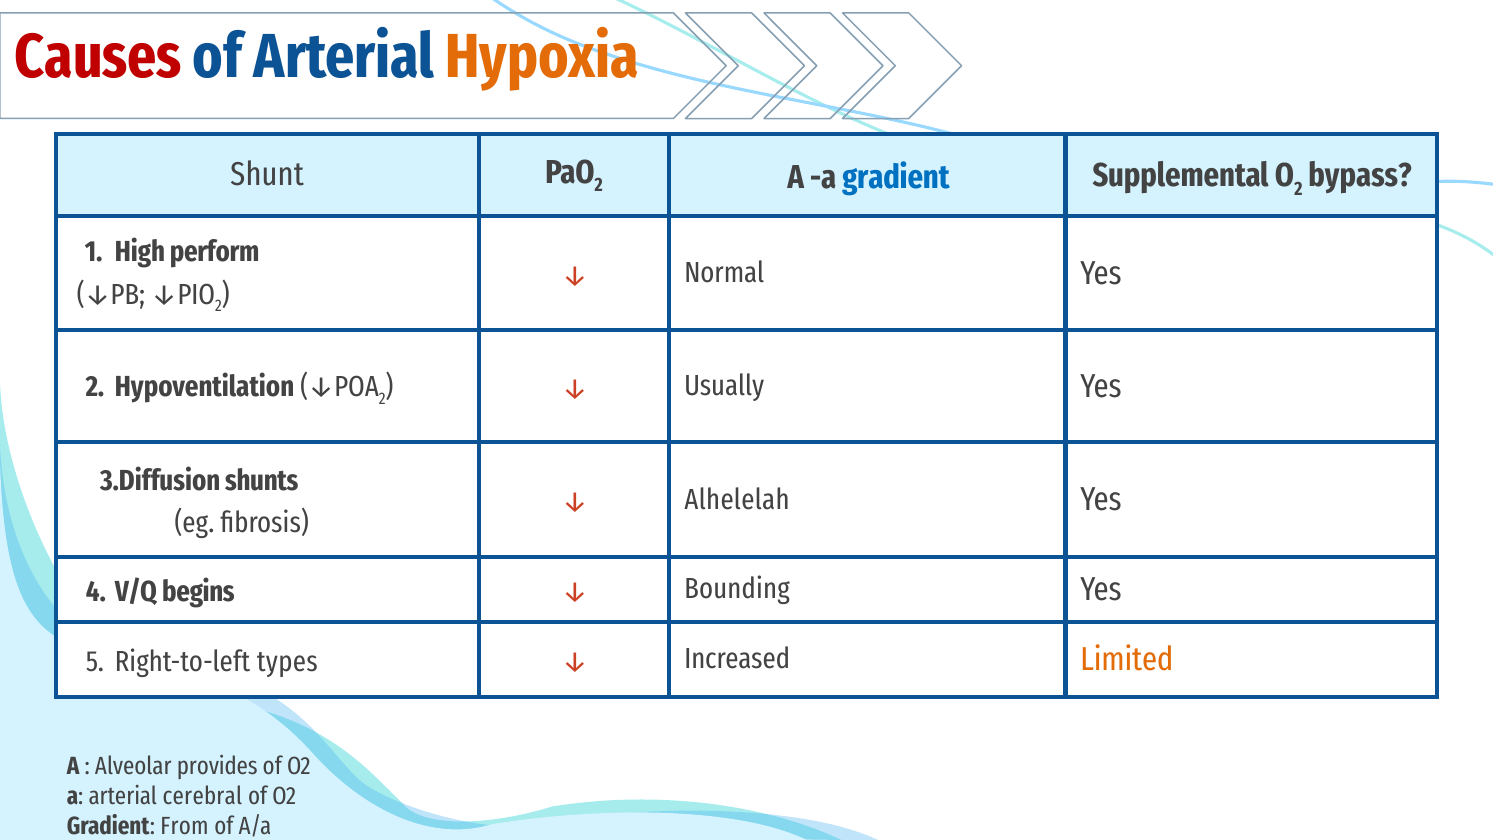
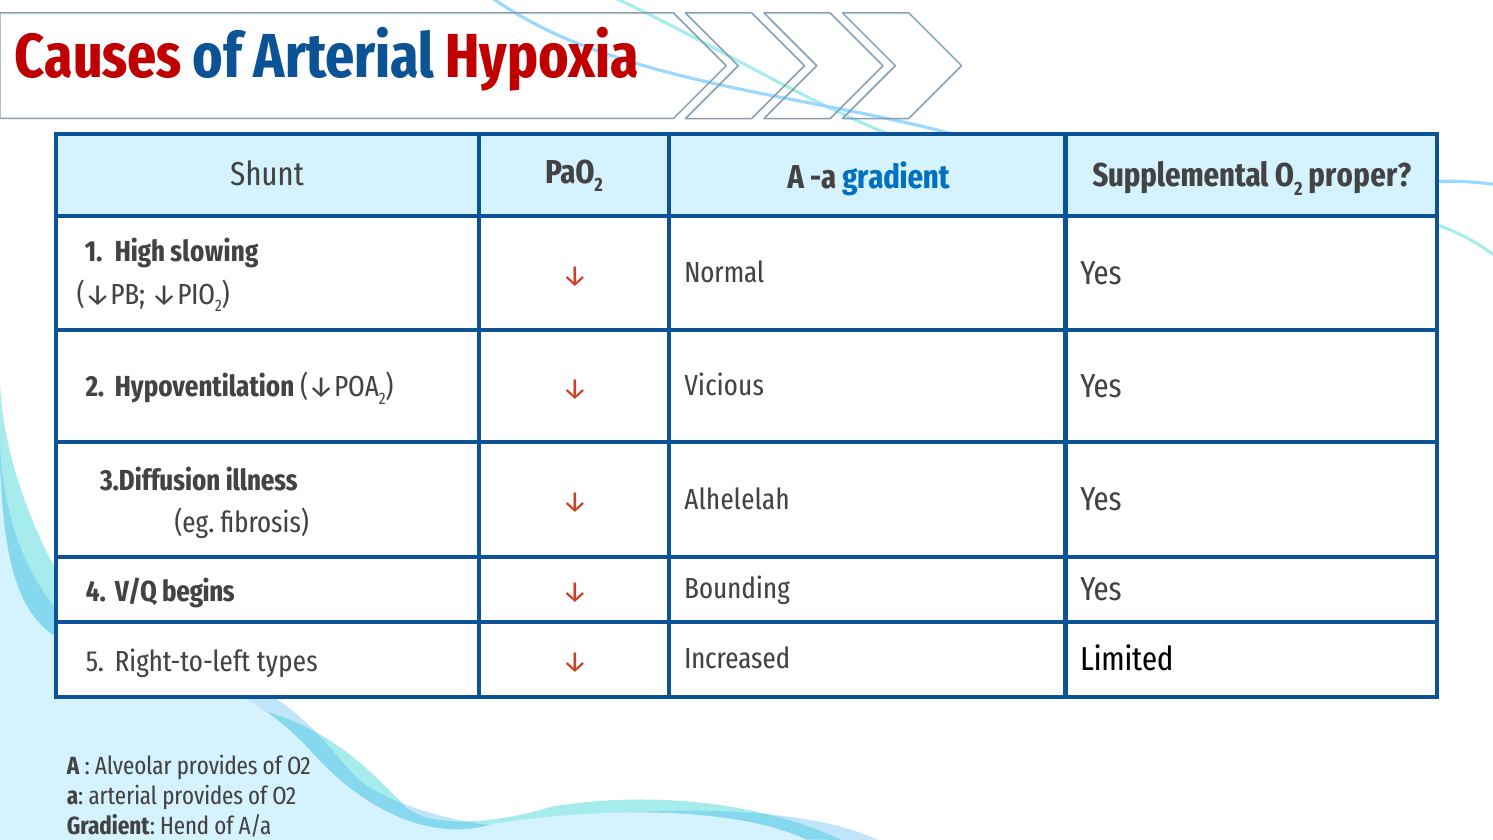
Hypoxia colour: orange -> red (542, 57)
bypass: bypass -> proper (1360, 176)
perform: perform -> slowing (214, 252)
Usually: Usually -> Vicious (724, 386)
shunts: shunts -> illness (262, 481)
Limited colour: orange -> black (1127, 659)
arterial cerebral: cerebral -> provides (203, 796)
From: From -> Hend (185, 826)
